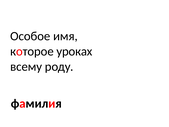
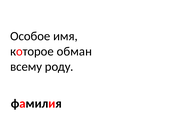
уроках: уроках -> обман (74, 51)
